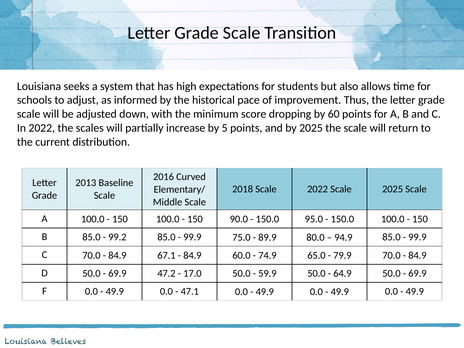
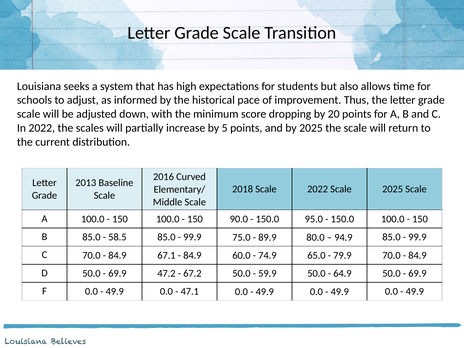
60: 60 -> 20 (334, 114)
99.2: 99.2 -> 58.5 (117, 237)
17.0: 17.0 -> 67.2 (192, 273)
